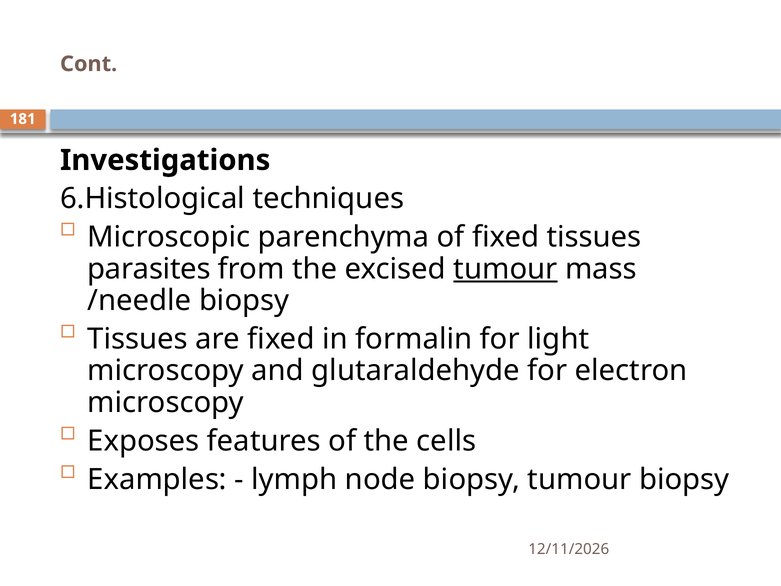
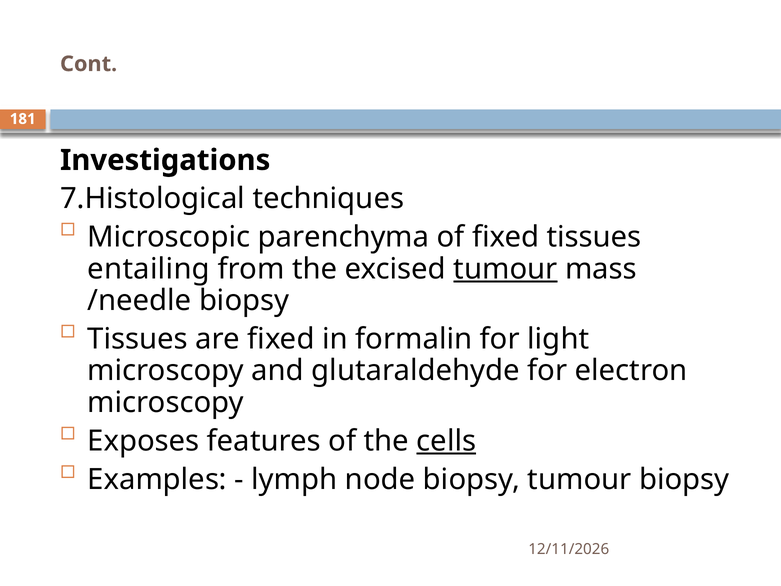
6.Histological: 6.Histological -> 7.Histological (153, 199)
parasites: parasites -> entailing (149, 269)
cells underline: none -> present (446, 441)
